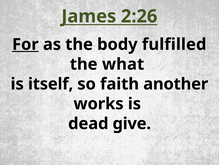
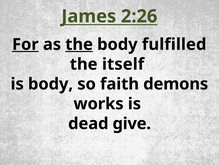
the underline: none -> present (79, 44)
what: what -> itself (123, 64)
is itself: itself -> body (51, 84)
another: another -> demons (176, 84)
